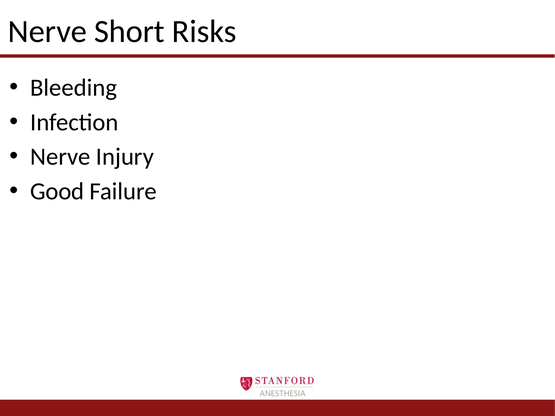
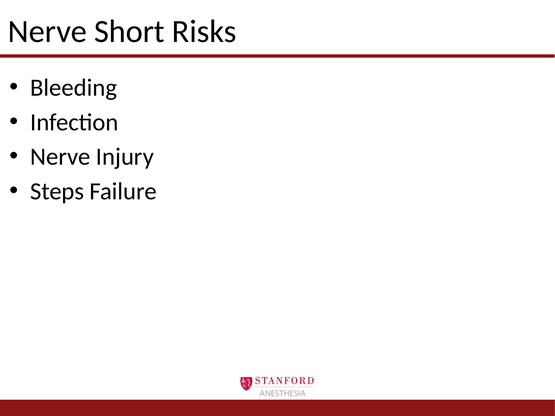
Good: Good -> Steps (57, 191)
